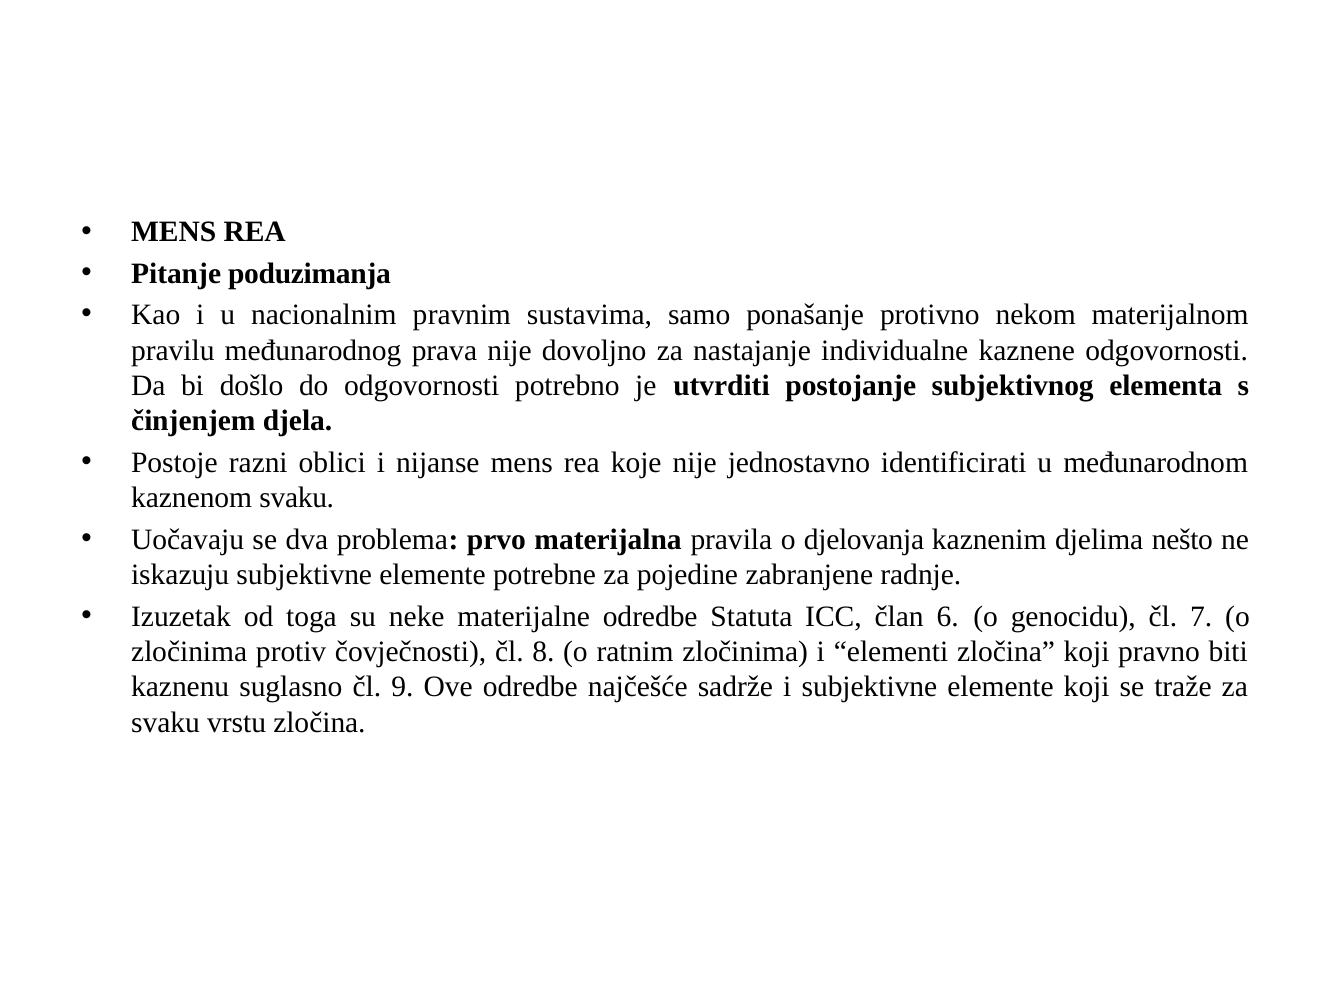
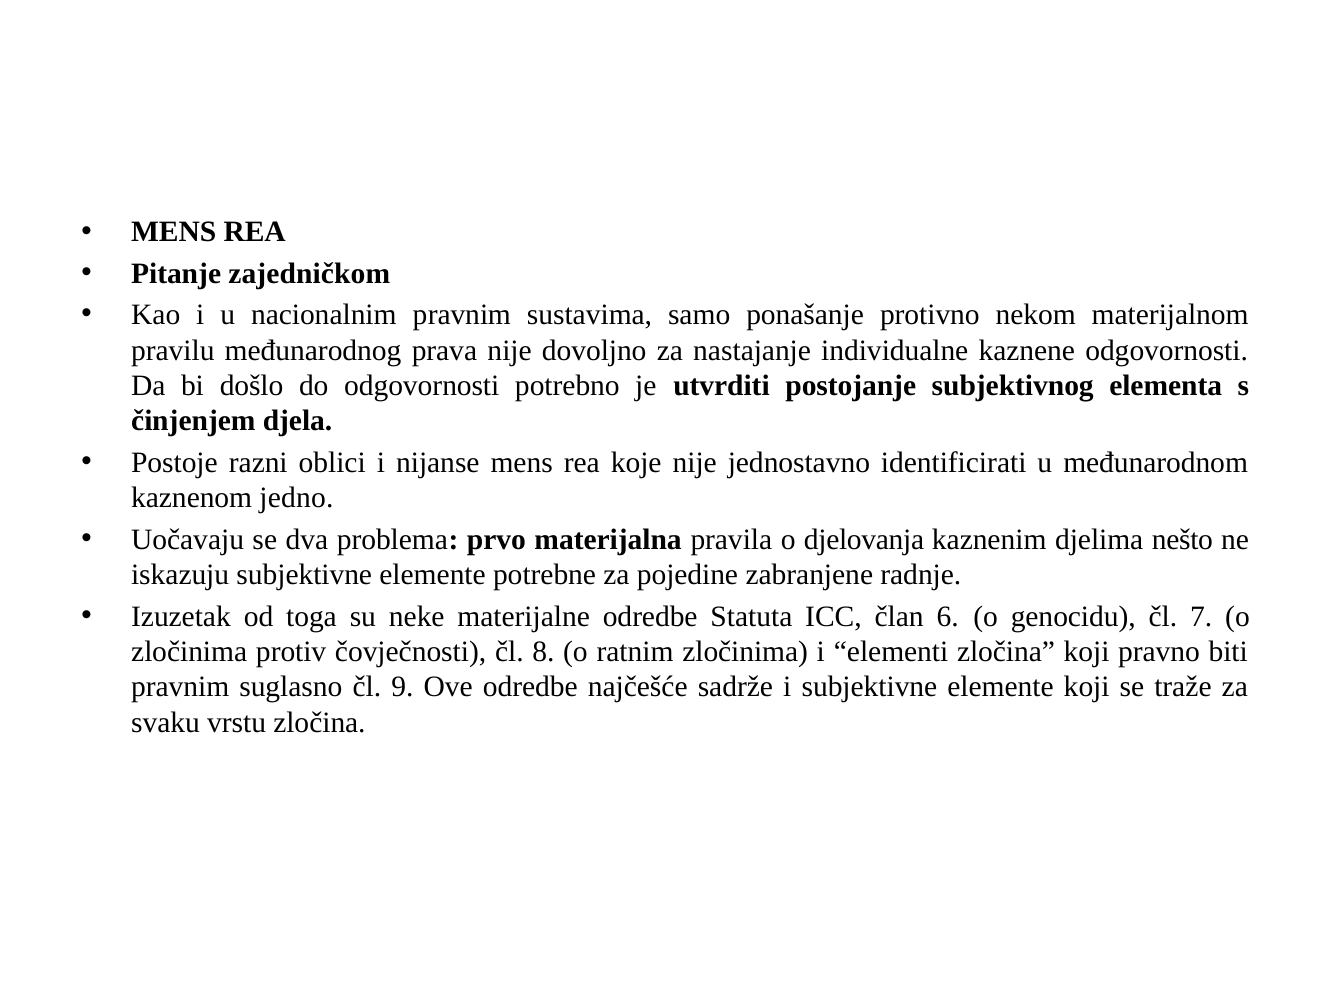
poduzimanja: poduzimanja -> zajedničkom (309, 273)
kaznenom svaku: svaku -> jedno (296, 498)
kaznenu: kaznenu -> pravnim (180, 687)
